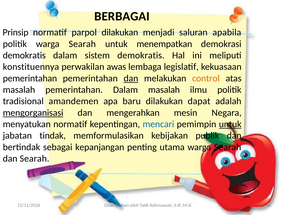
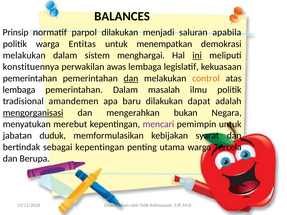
BERBAGAI: BERBAGAI -> BALANCES (122, 16)
politik warga Searah: Searah -> Entitas (82, 44)
demokratis: demokratis -> melakukan (24, 55)
sistem demokratis: demokratis -> menghargai (141, 55)
ini underline: none -> present (197, 55)
masalah: masalah -> lembaga (19, 90)
mesin: mesin -> bukan (186, 113)
menyatukan normatif: normatif -> merebut (70, 124)
mencari colour: blue -> purple (158, 124)
untuk underline: present -> none (230, 124)
tindak: tindak -> duduk (53, 136)
publik: publik -> syarat (207, 136)
sebagai kepanjangan: kepanjangan -> kepentingan (100, 147)
Searah: Searah -> Tercela (228, 147)
dan Searah: Searah -> Berupa (35, 159)
